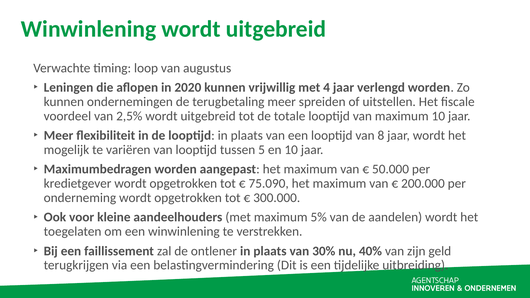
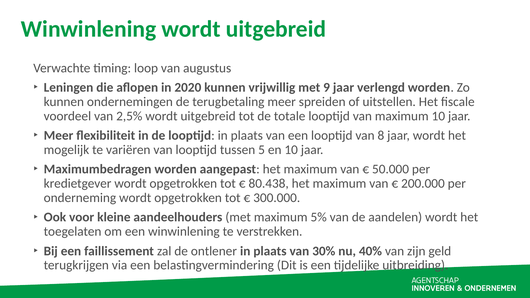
4: 4 -> 9 (327, 87)
75.090: 75.090 -> 80.438 (269, 184)
